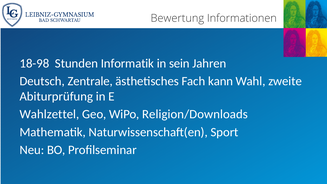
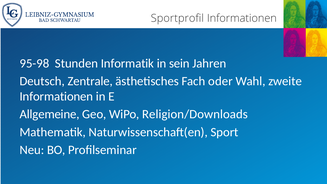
Bewertung: Bewertung -> Sportprofil (177, 18)
18-98: 18-98 -> 95-98 (34, 63)
kann: kann -> oder (220, 81)
Abiturprüfung: Abiturprüfung -> Informationen (56, 96)
Wahlzettel: Wahlzettel -> Allgemeine (50, 114)
